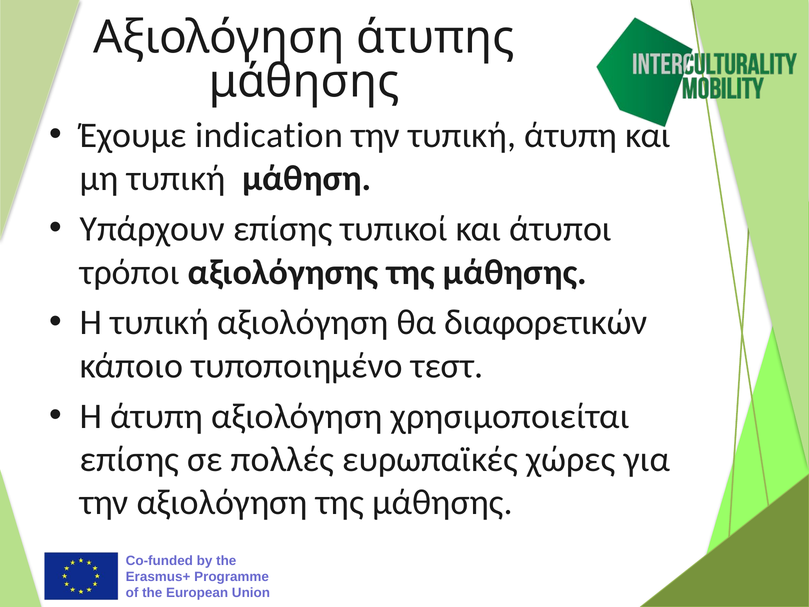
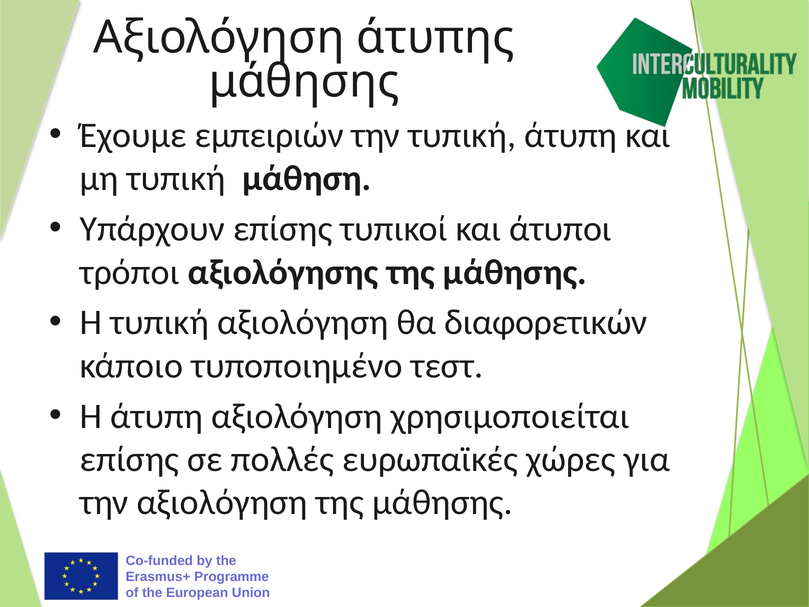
indication: indication -> εμπειριών (269, 135)
